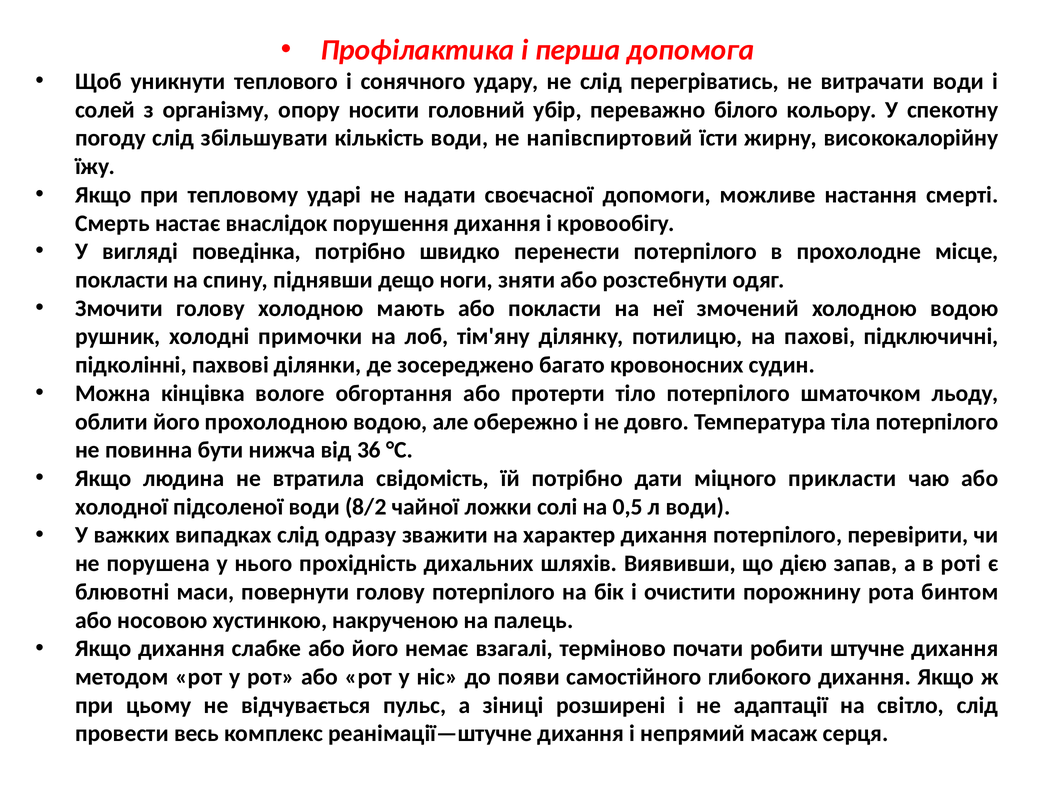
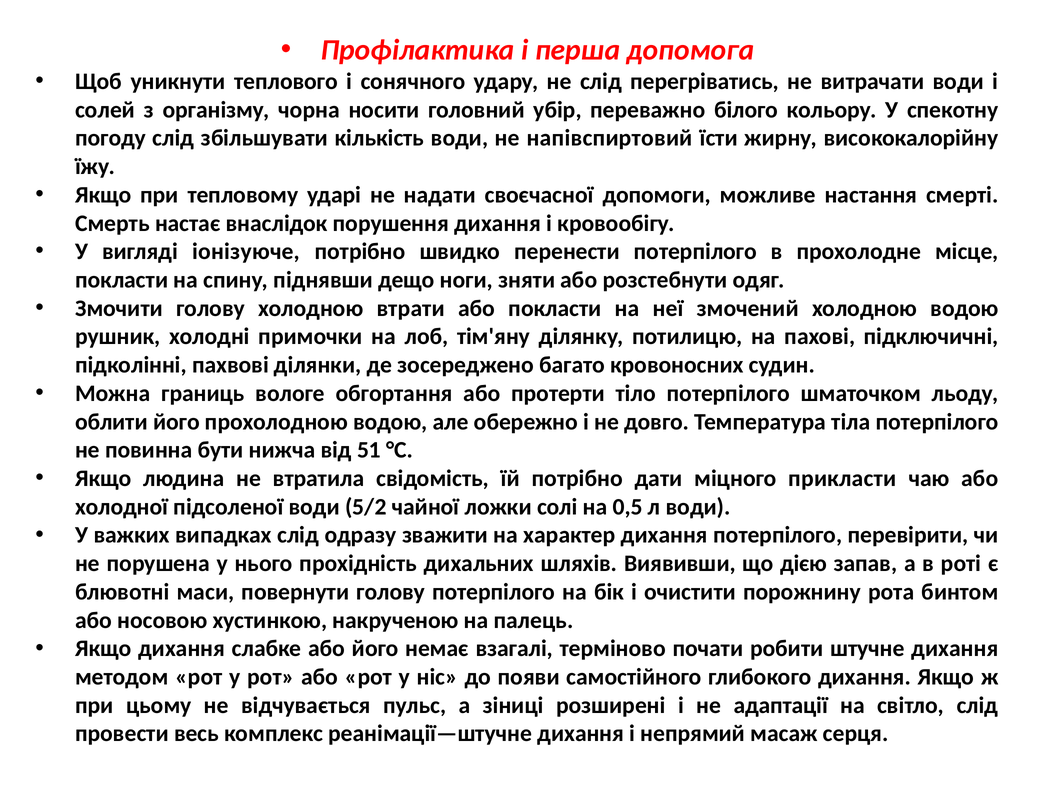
опору: опору -> чорна (309, 110)
поведінка: поведінка -> іонізуюче (246, 252)
мають: мають -> втрати (411, 308)
кінцівка: кінцівка -> границь (203, 393)
36: 36 -> 51 (369, 450)
8/2: 8/2 -> 5/2 (366, 507)
